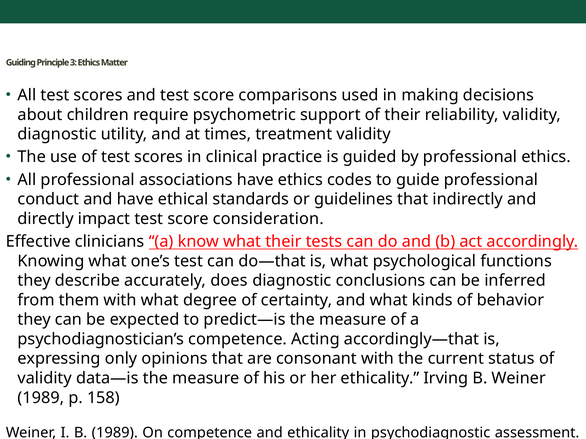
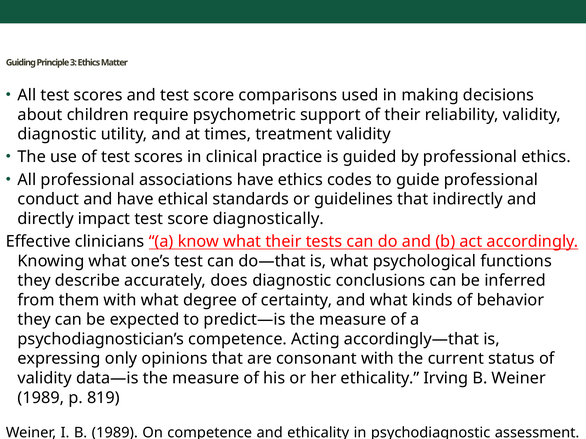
consideration: consideration -> diagnostically (268, 219)
158: 158 -> 819 (103, 398)
